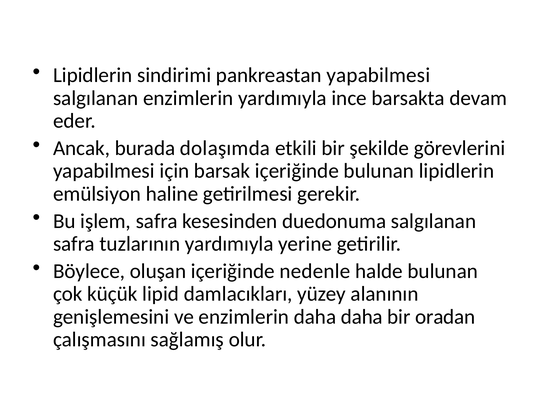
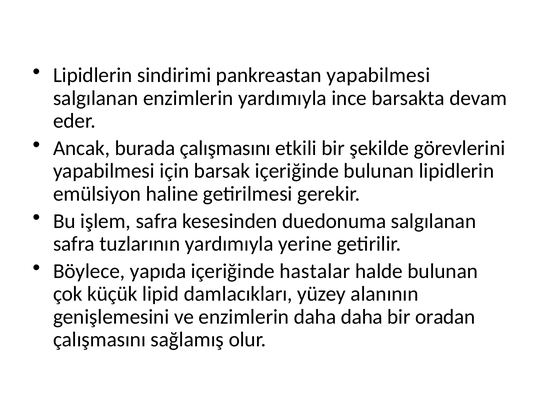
burada dolaşımda: dolaşımda -> çalışmasını (225, 148)
oluşan: oluşan -> yapıda (158, 271)
nedenle: nedenle -> hastalar (315, 271)
